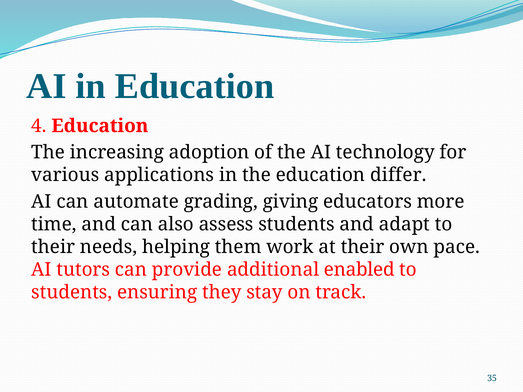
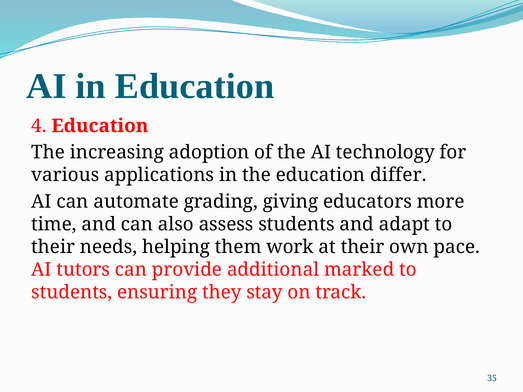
enabled: enabled -> marked (359, 270)
